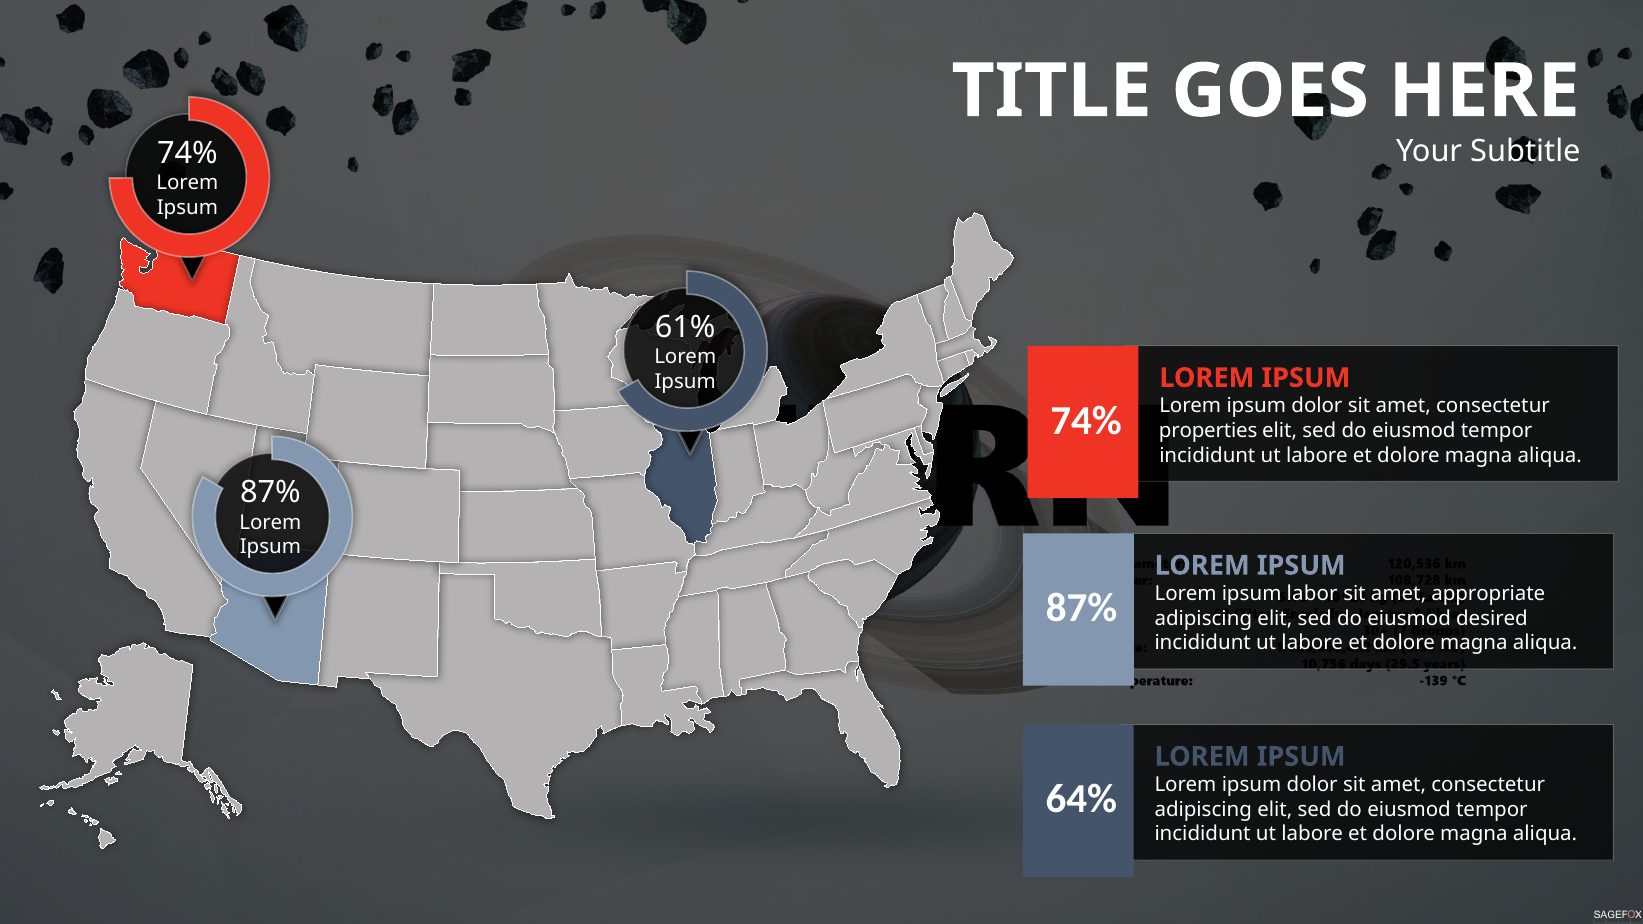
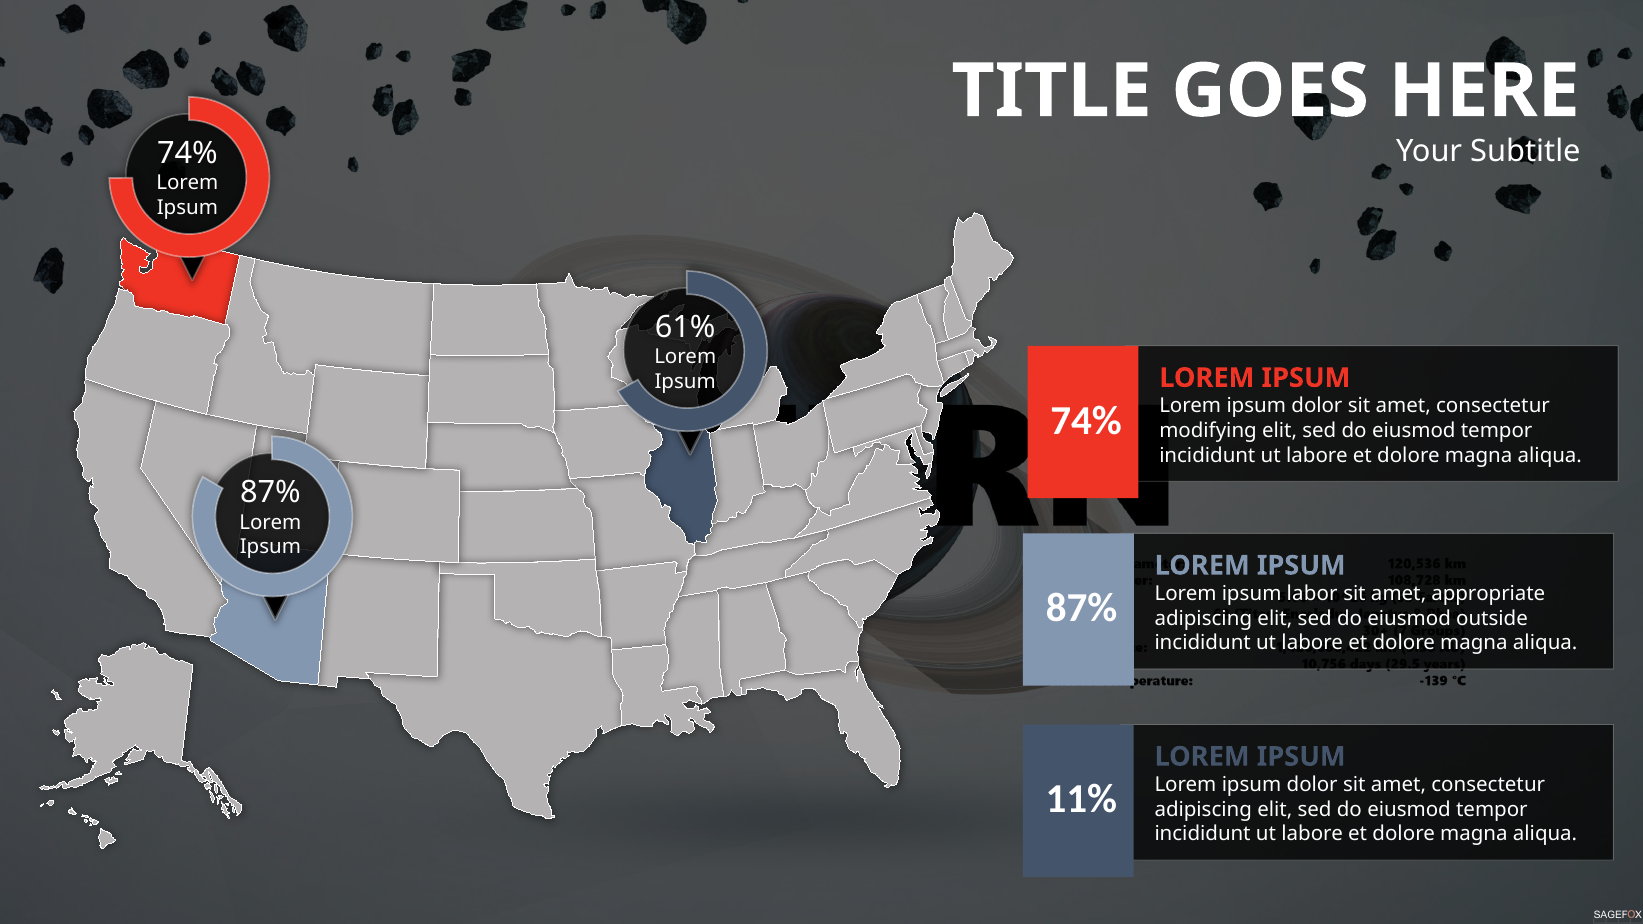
properties: properties -> modifying (1208, 431)
desired: desired -> outside (1492, 619)
64%: 64% -> 11% (1081, 799)
